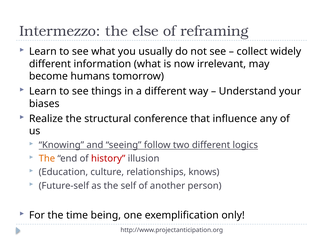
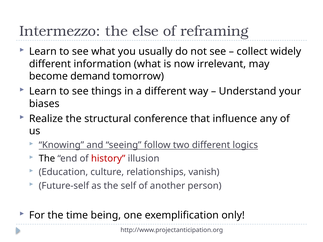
humans: humans -> demand (90, 76)
The colour: orange -> black (47, 159)
knows: knows -> vanish (204, 172)
